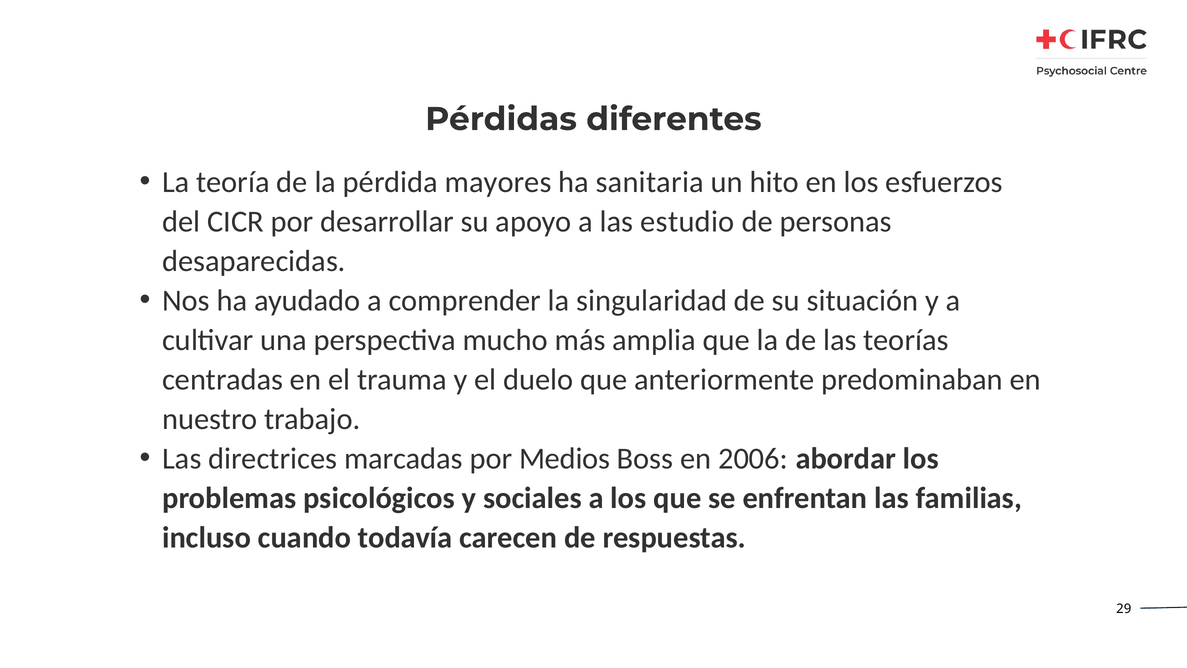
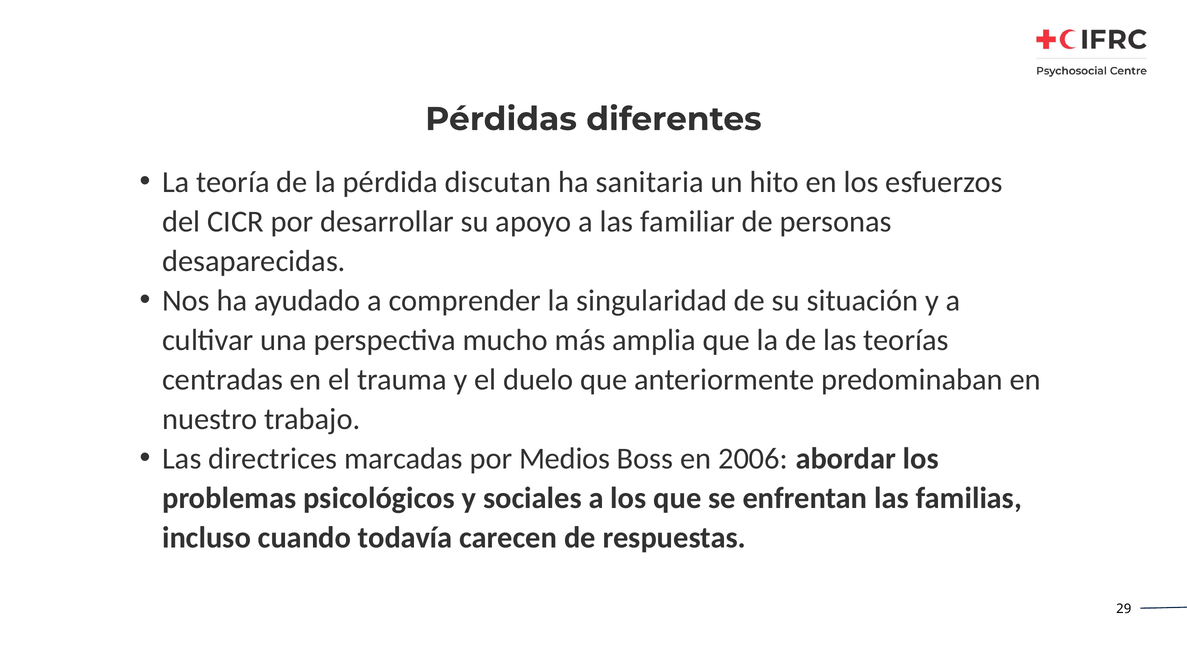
mayores: mayores -> discutan (498, 182)
estudio: estudio -> familiar (688, 222)
